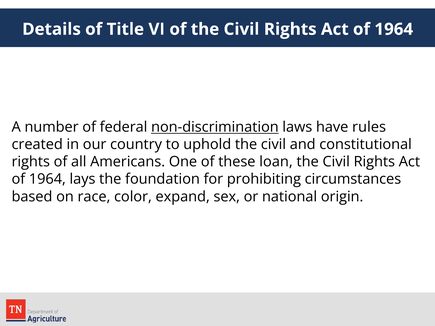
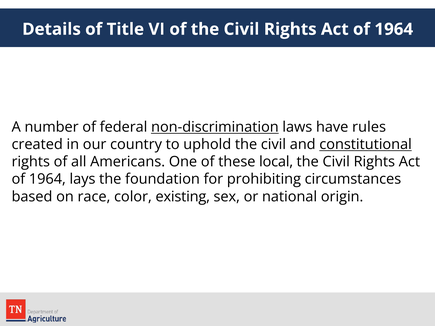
constitutional underline: none -> present (366, 145)
loan: loan -> local (276, 162)
expand: expand -> existing (183, 197)
